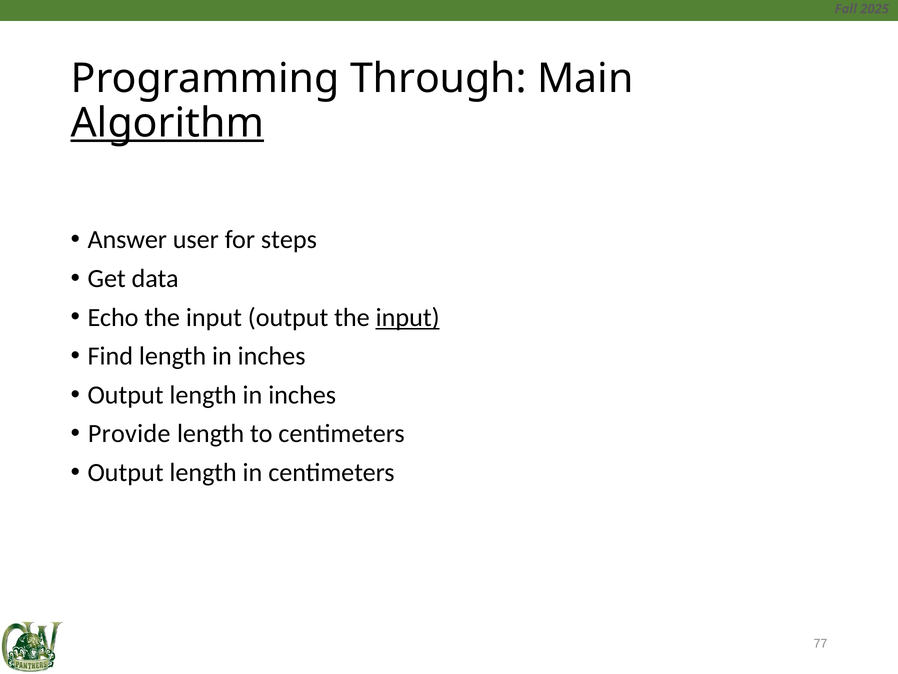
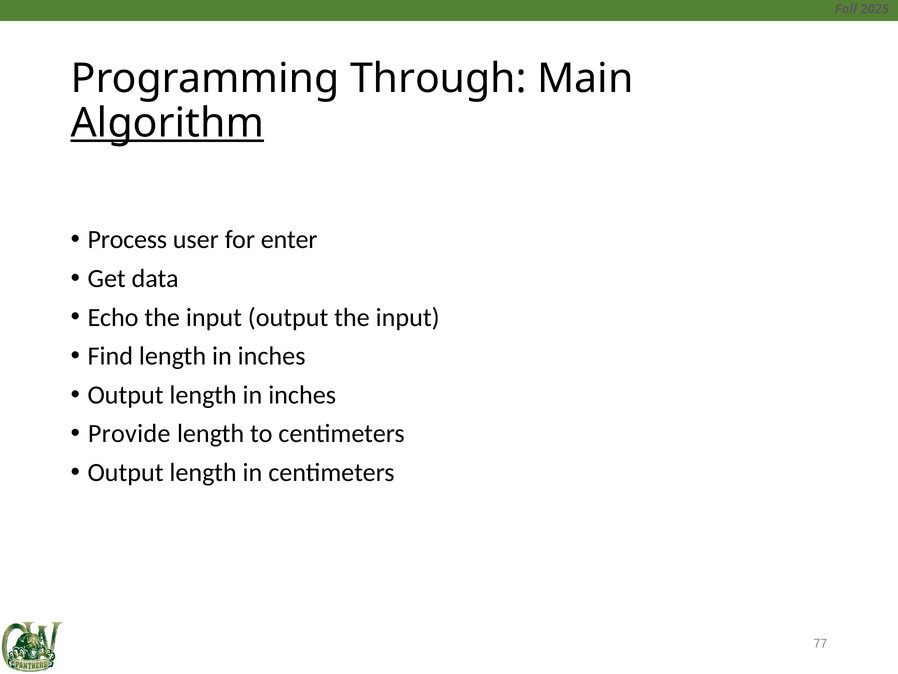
Answer: Answer -> Process (127, 240)
steps: steps -> enter (289, 240)
input underline: present -> none (408, 317)
